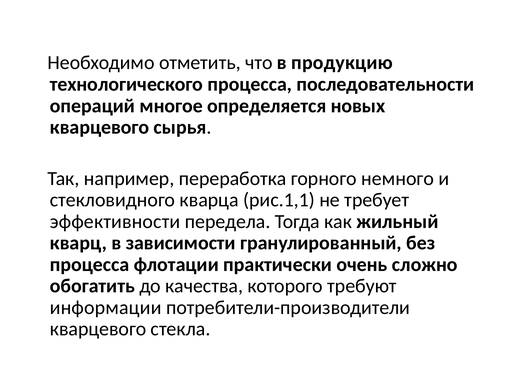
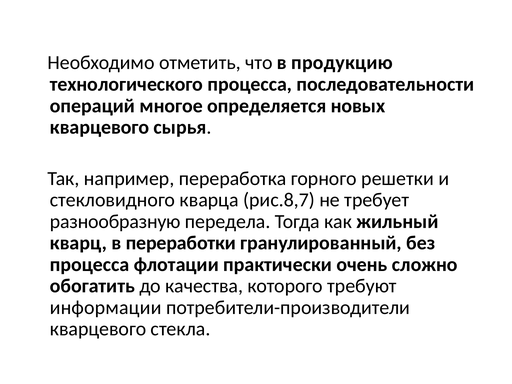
немного: немного -> решетки (398, 178)
рис.1,1: рис.1,1 -> рис.8,7 (279, 200)
эффективности: эффективности -> разнообразную (115, 221)
зависимости: зависимости -> переработки (181, 243)
